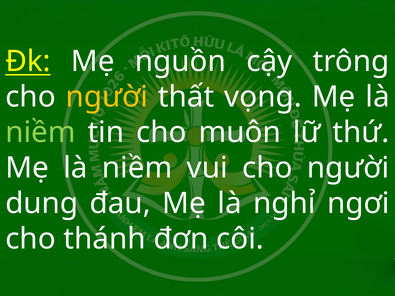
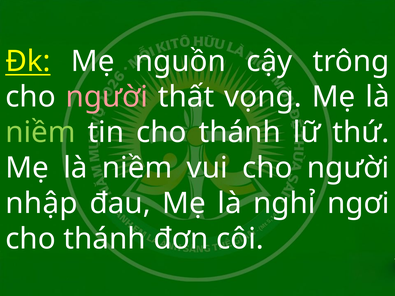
người colour: yellow -> pink (107, 97)
tin cho muôn: muôn -> thánh (240, 133)
dung: dung -> nhập (42, 204)
